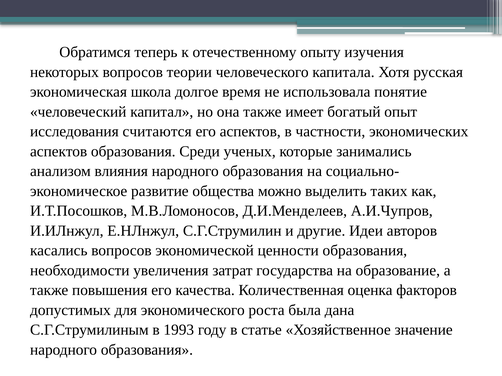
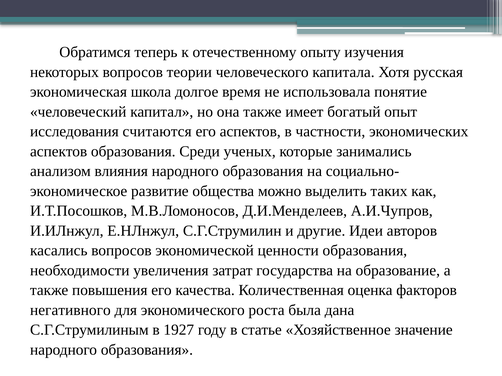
допустимых: допустимых -> негативного (70, 310)
1993: 1993 -> 1927 (179, 330)
